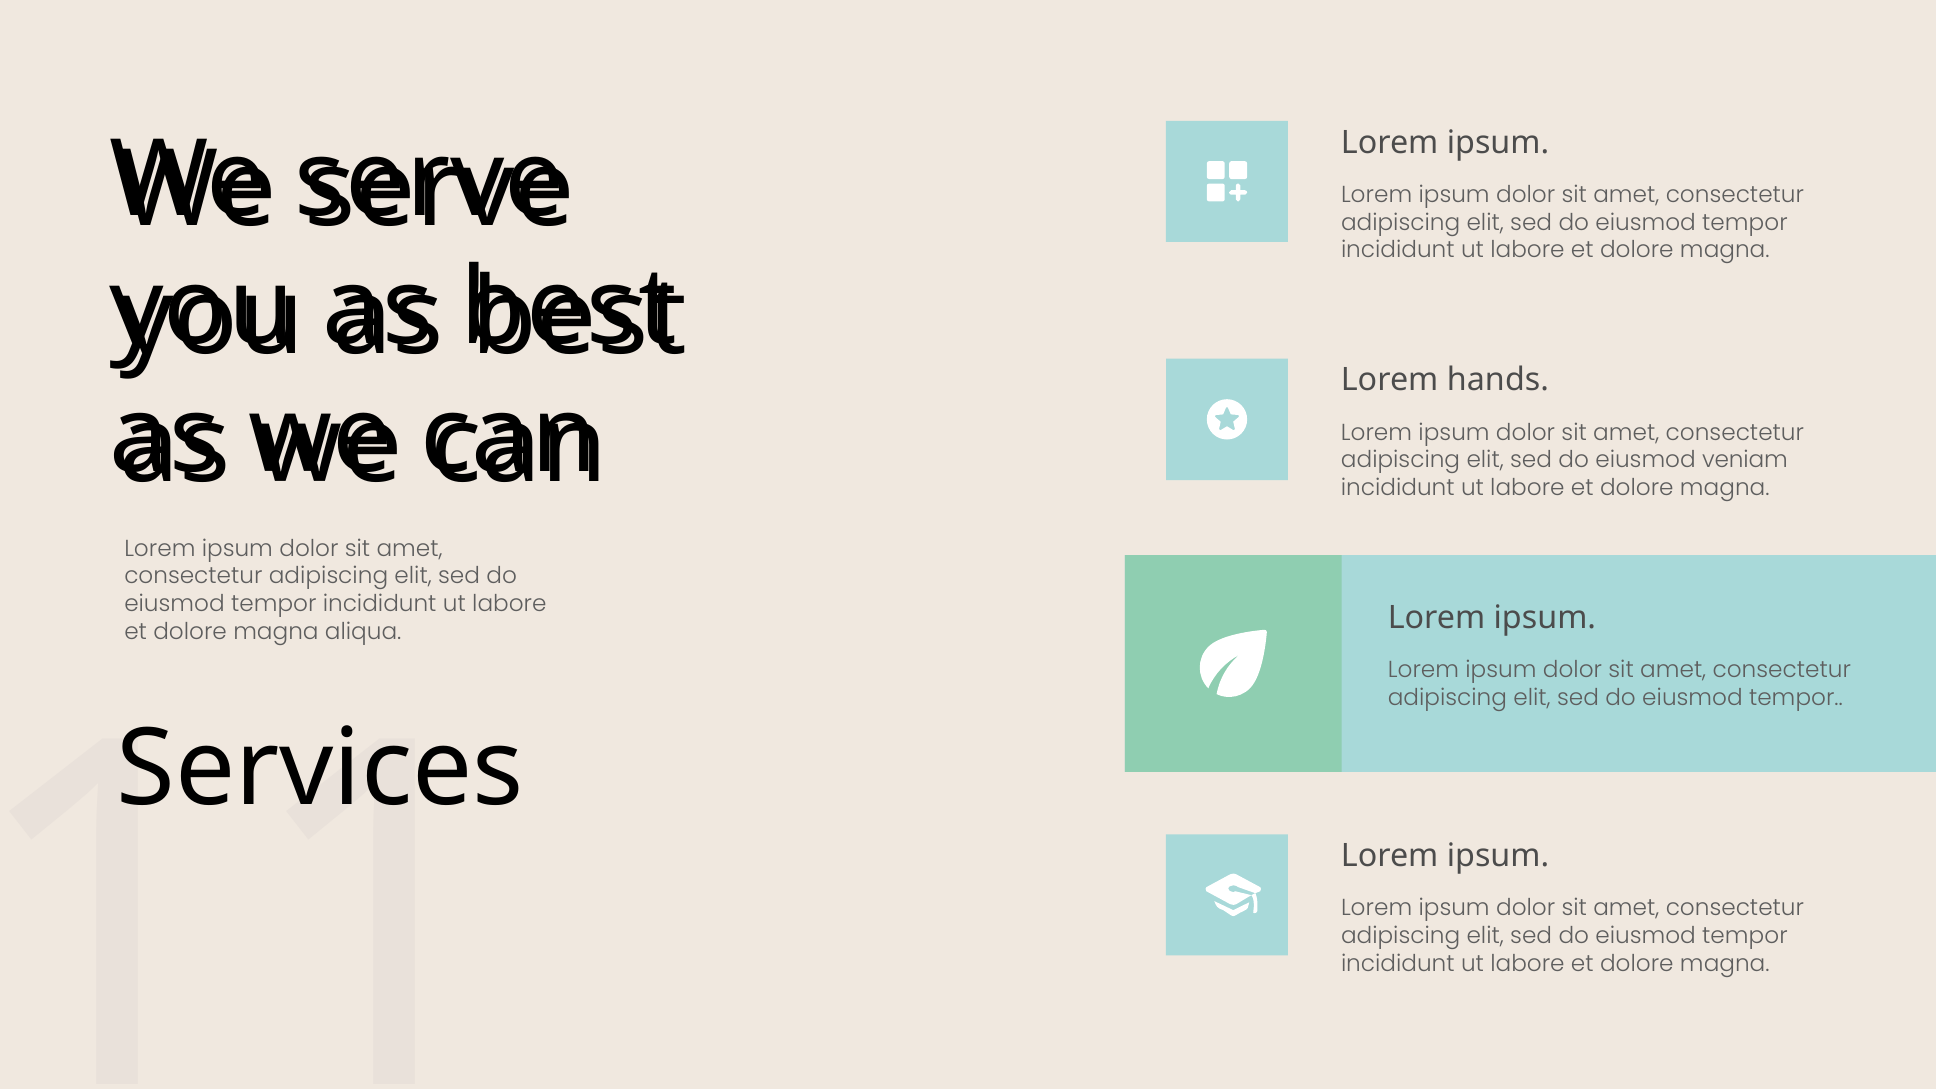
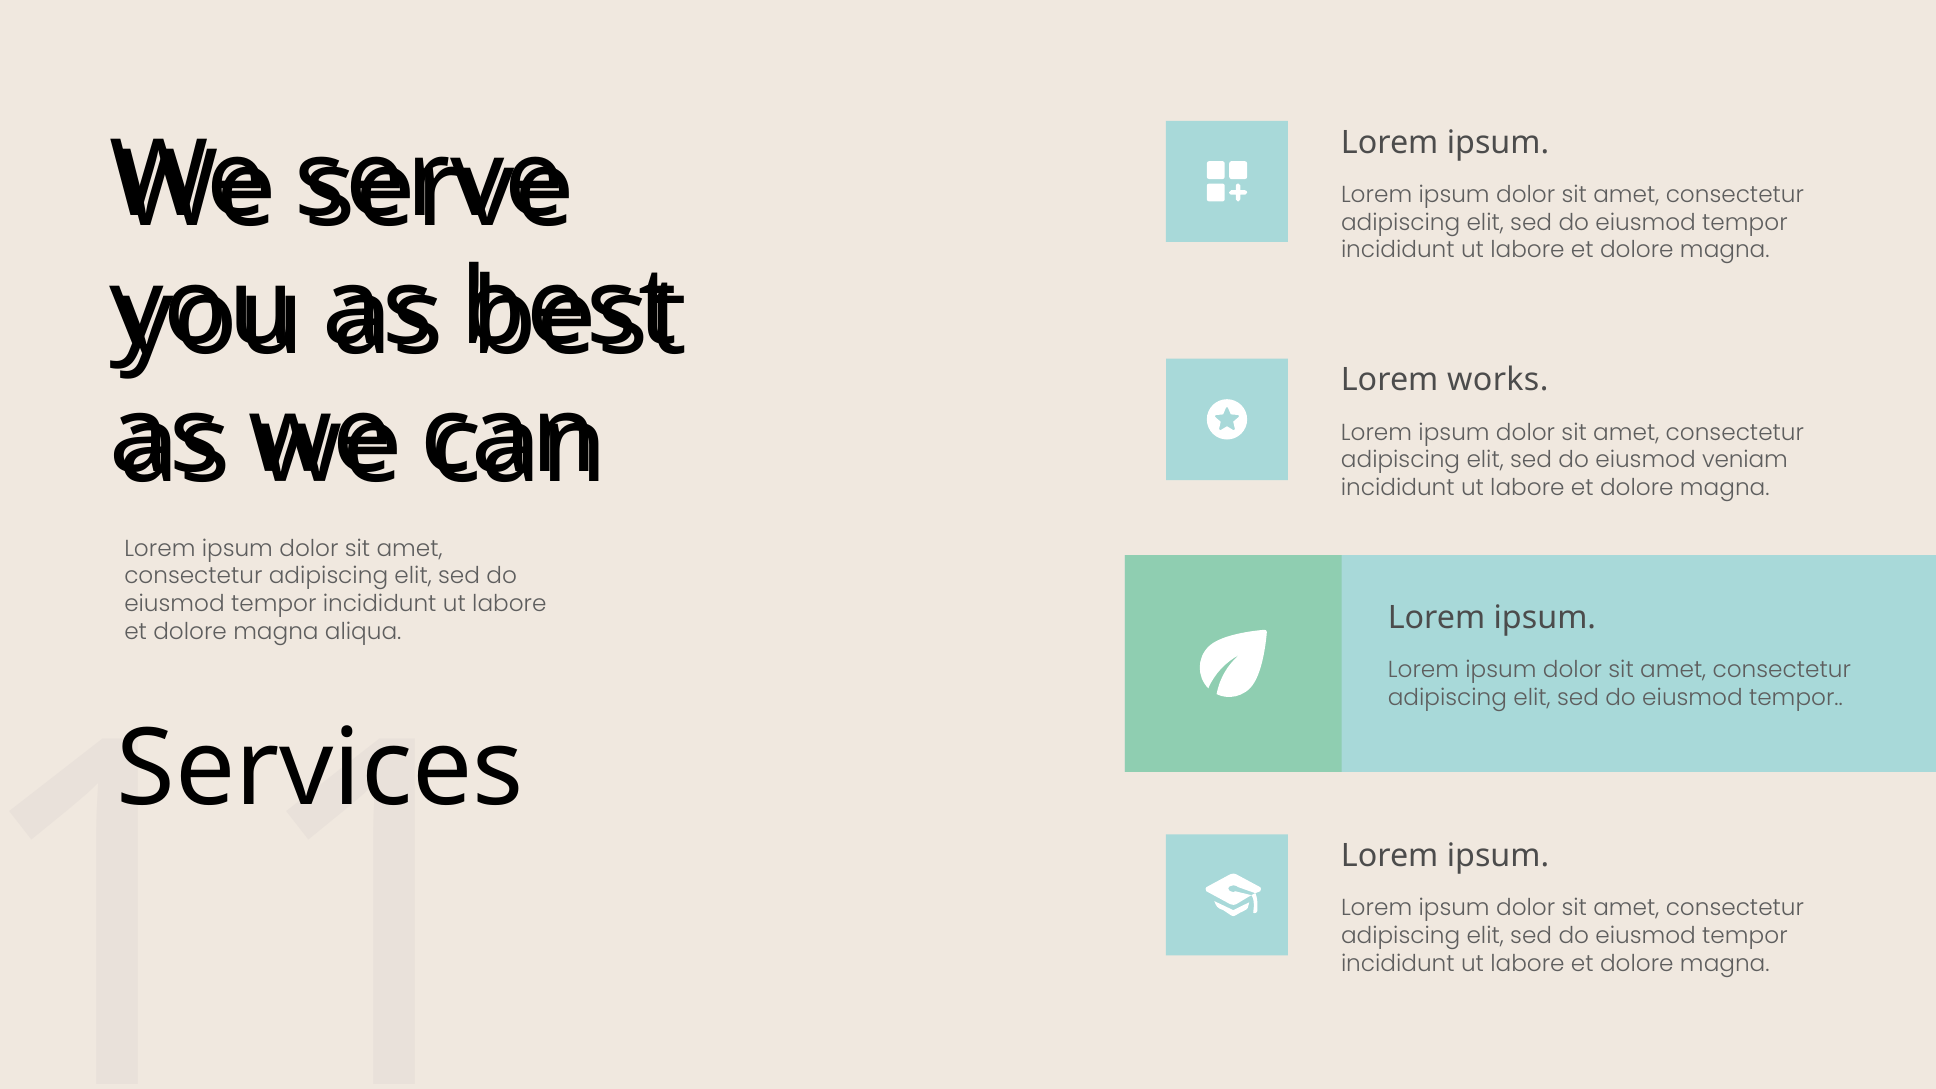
hands: hands -> works (1498, 380)
